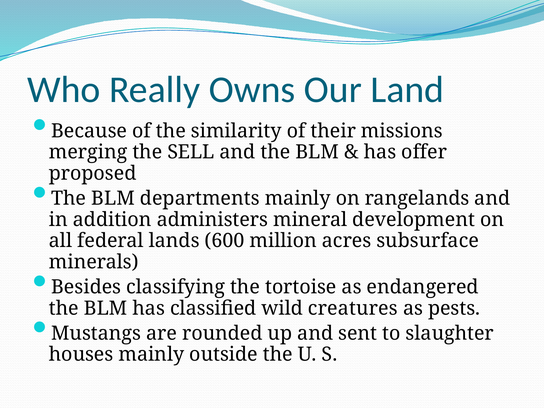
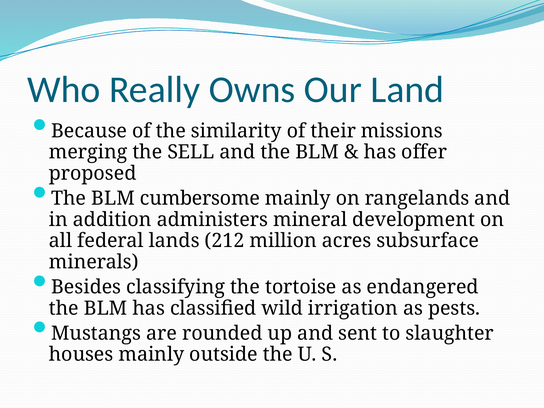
departments: departments -> cumbersome (200, 198)
600: 600 -> 212 (224, 241)
creatures: creatures -> irrigation (353, 308)
